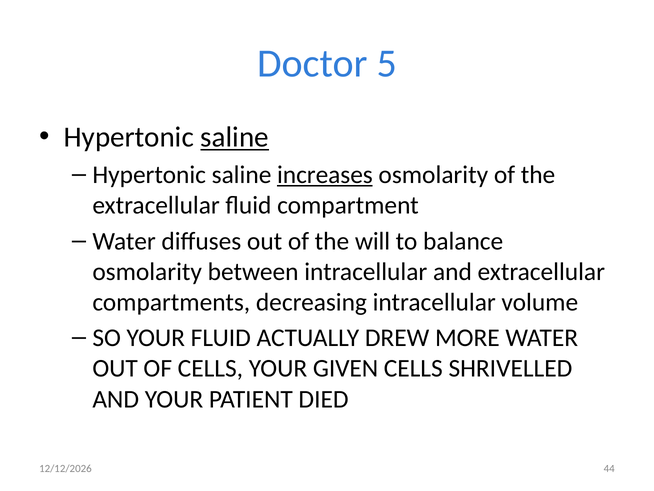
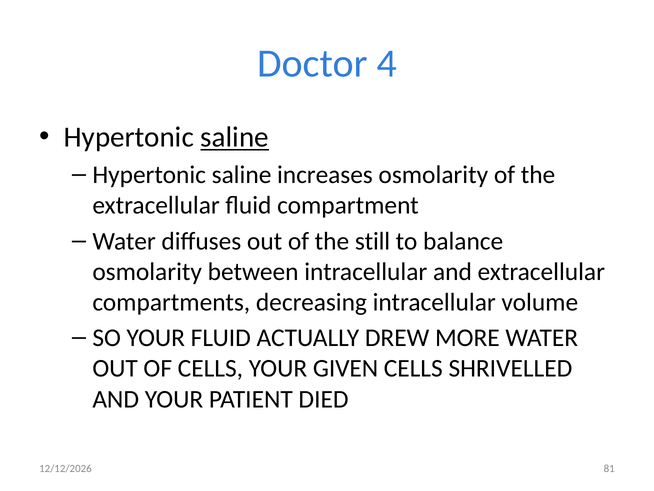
5: 5 -> 4 (387, 63)
increases underline: present -> none (325, 175)
will: will -> still (373, 241)
44: 44 -> 81 (609, 468)
